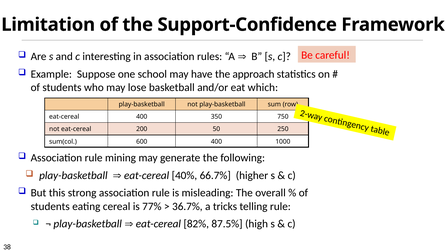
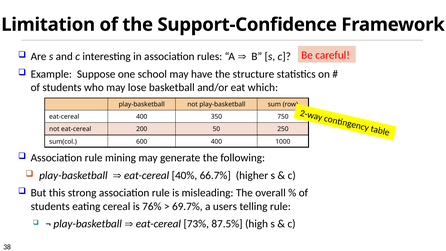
approach: approach -> structure (253, 74)
77%: 77% -> 76% (152, 206)
36.7%: 36.7% -> 69.7% (187, 206)
tricks: tricks -> users (225, 206)
82%: 82% -> 73% (196, 224)
